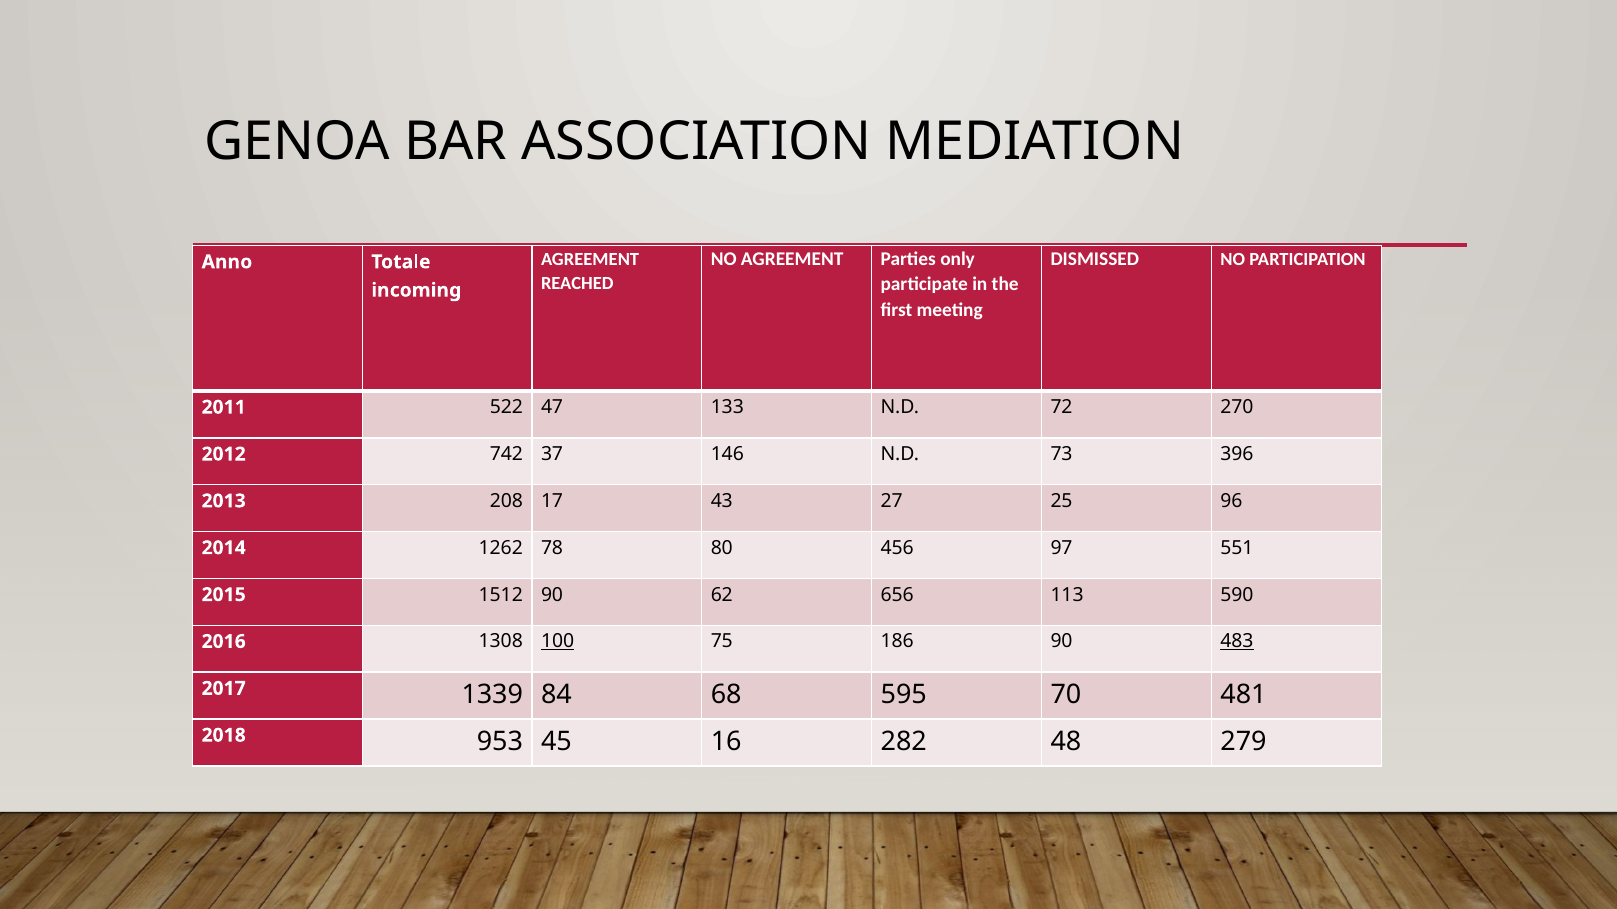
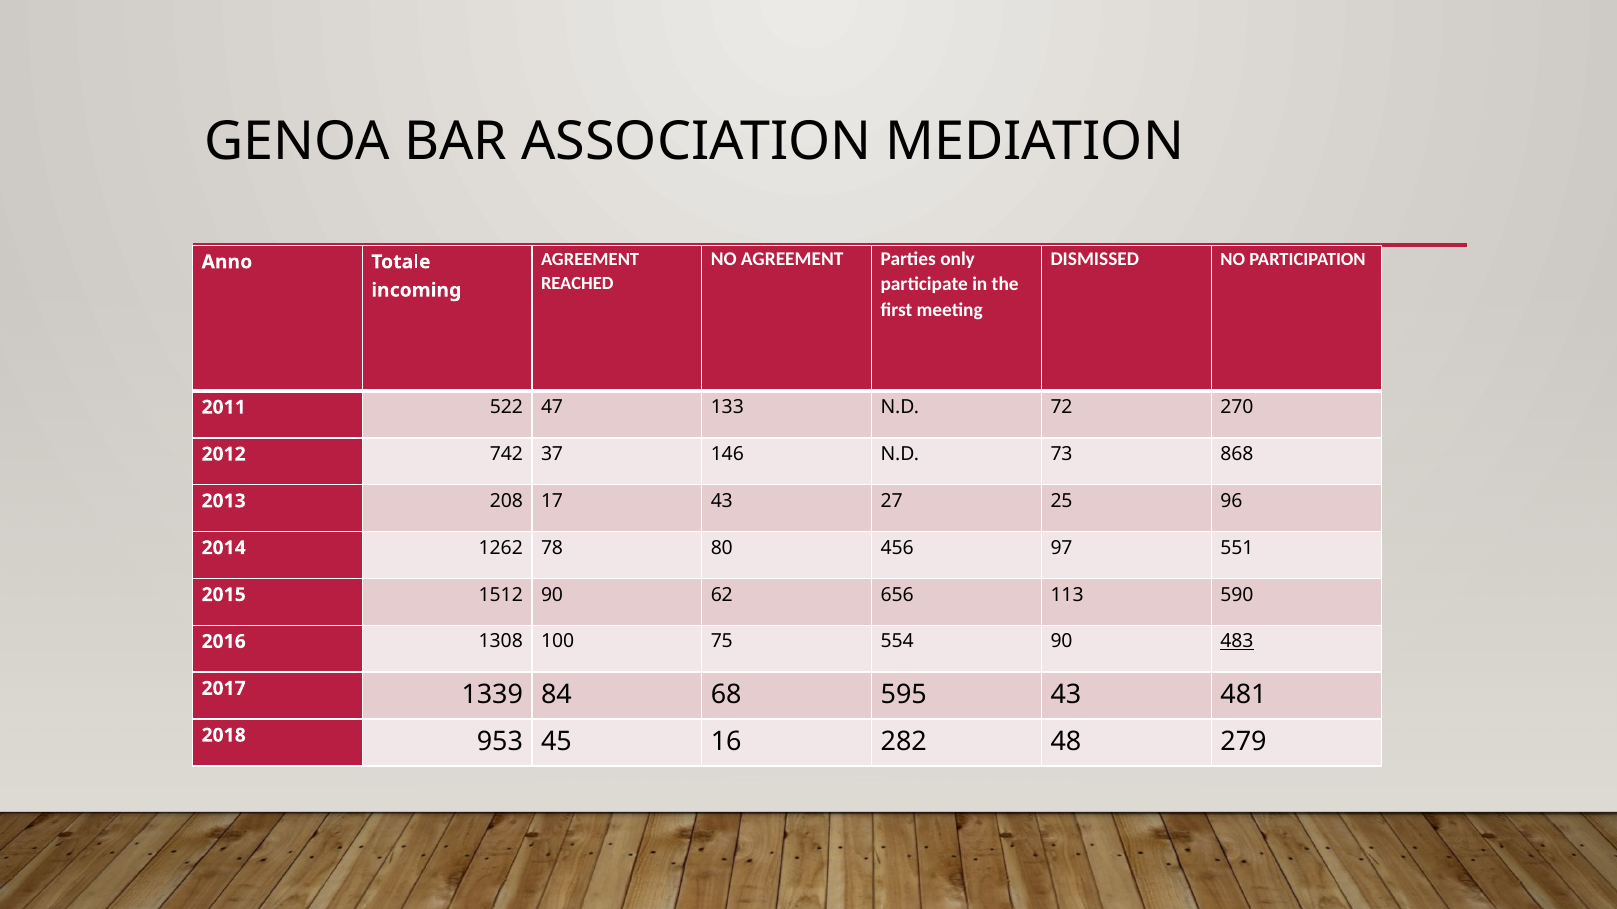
396: 396 -> 868 (1237, 454)
100 underline: present -> none (558, 642)
186: 186 -> 554 (897, 642)
595 70: 70 -> 43 (1066, 695)
